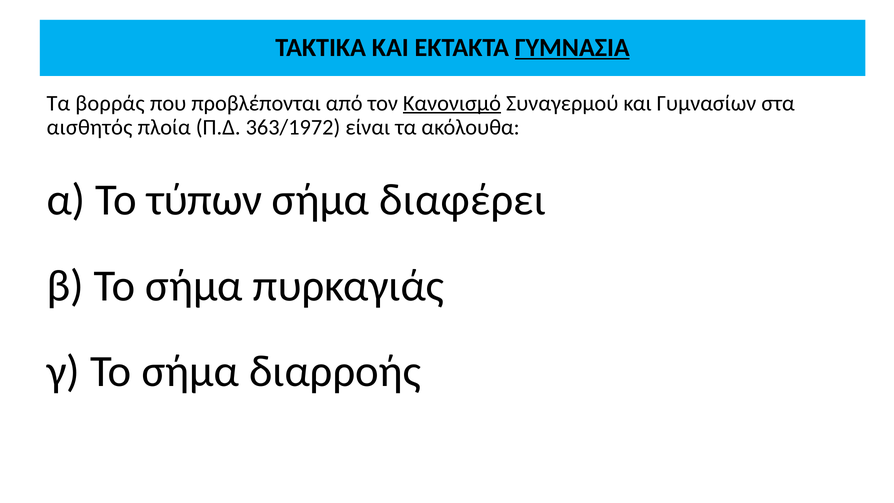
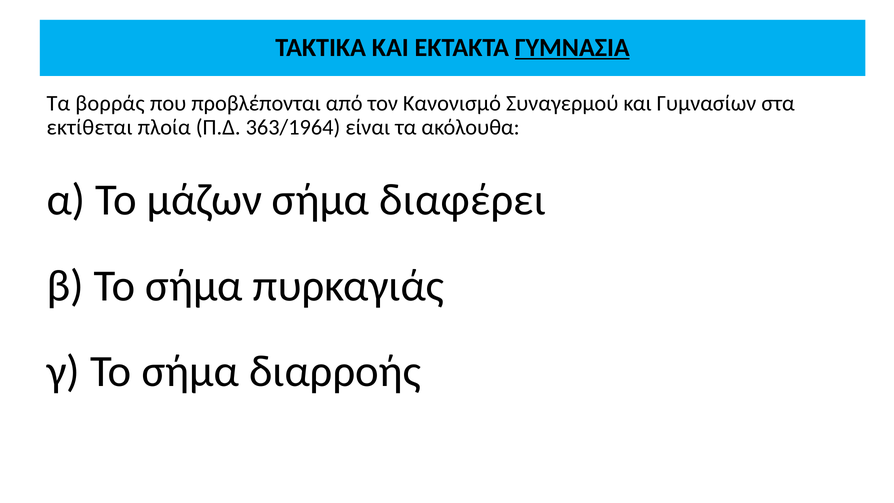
Κανονισμό underline: present -> none (452, 103)
αισθητός: αισθητός -> εκτίθεται (90, 127)
363/1972: 363/1972 -> 363/1964 (293, 127)
τύπων: τύπων -> μάζων (205, 200)
